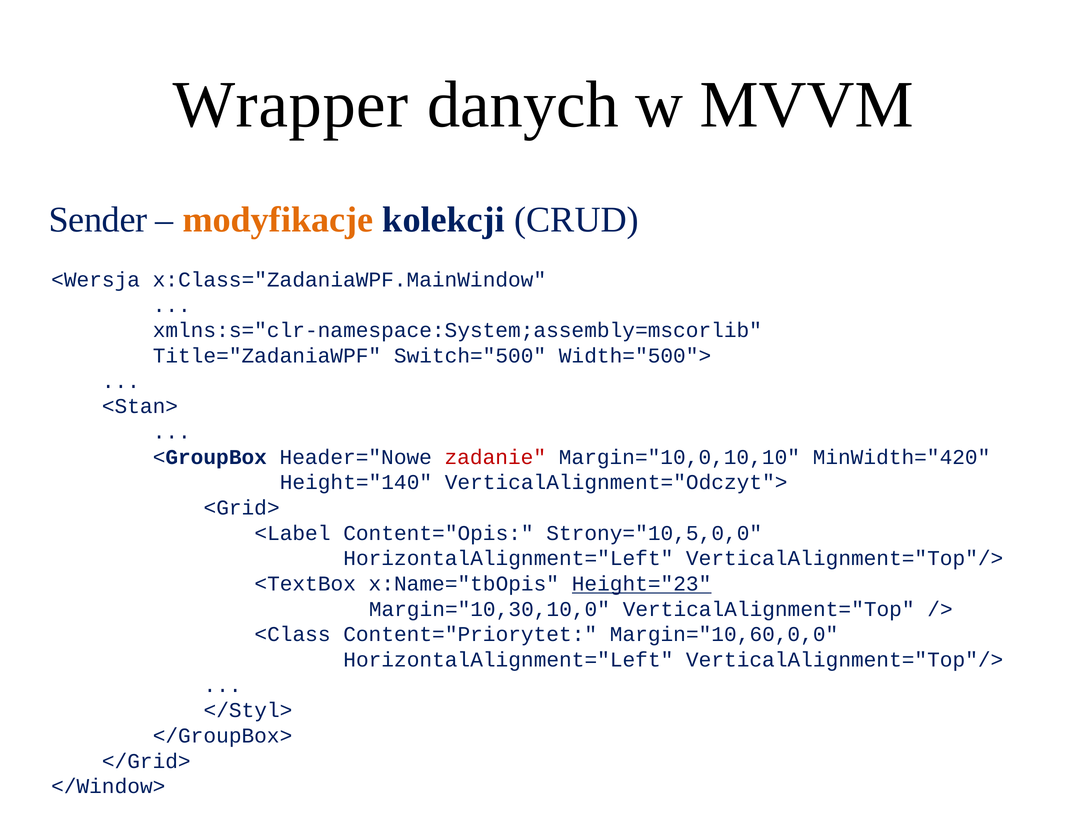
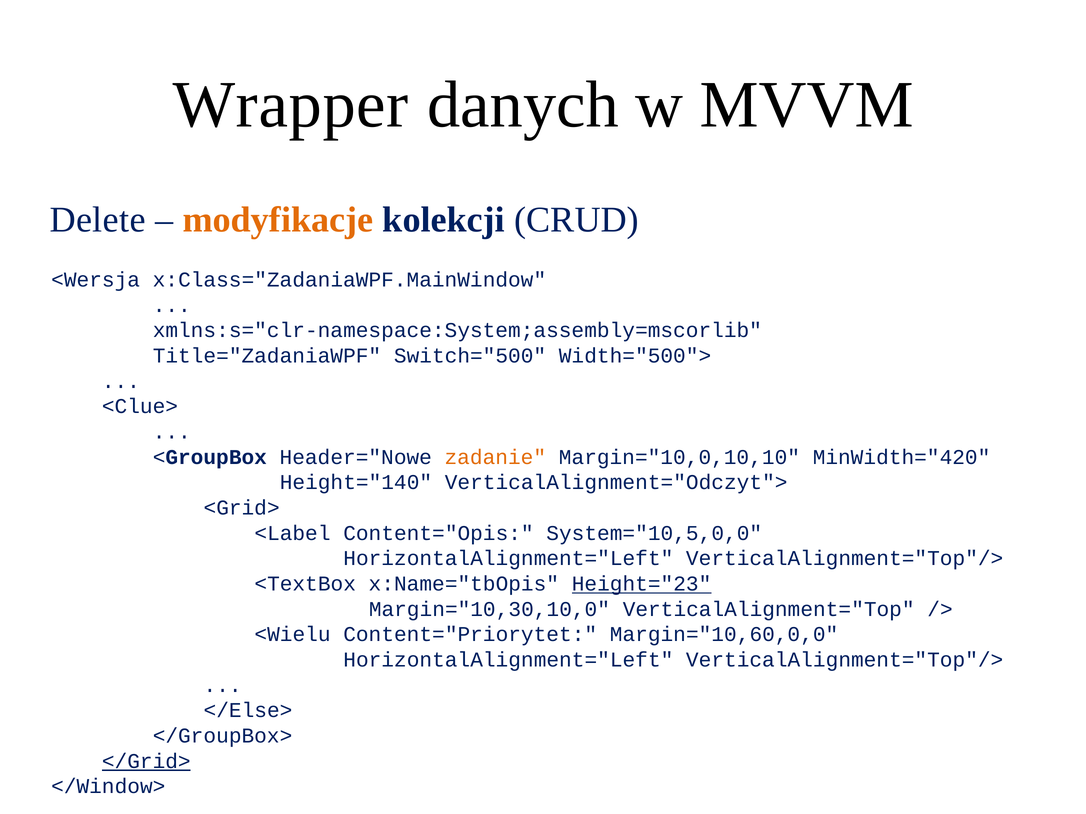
Sender: Sender -> Delete (98, 220)
<Stan>: <Stan> -> <Clue> (140, 407)
zadanie colour: red -> orange (495, 457)
Strony="10,5,0,0: Strony="10,5,0,0 -> System="10,5,0,0 (654, 533)
<Class: <Class -> <Wielu (293, 635)
</Styl>: </Styl> -> </Else> (248, 711)
</Grid> underline: none -> present (146, 762)
